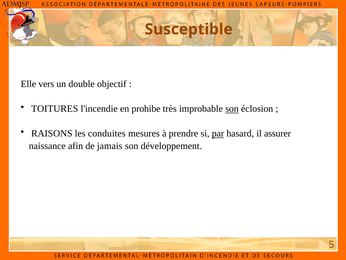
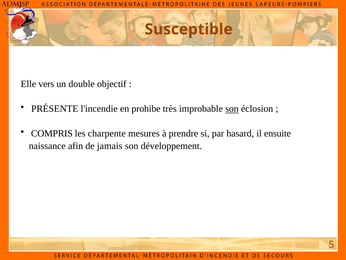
TOITURES: TOITURES -> PRÉSENTE (55, 109)
RAISONS: RAISONS -> COMPRIS (52, 133)
conduites: conduites -> charpente (107, 133)
par underline: present -> none (218, 133)
assurer: assurer -> ensuite (278, 133)
